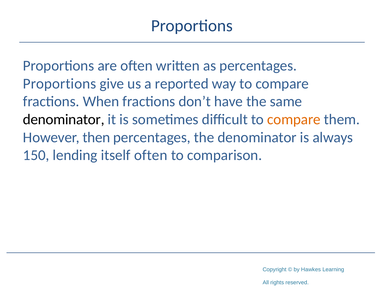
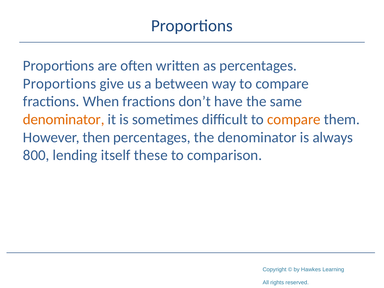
reported: reported -> between (182, 84)
denominator colour: black -> orange (64, 119)
150: 150 -> 800 (36, 155)
itself often: often -> these (151, 155)
